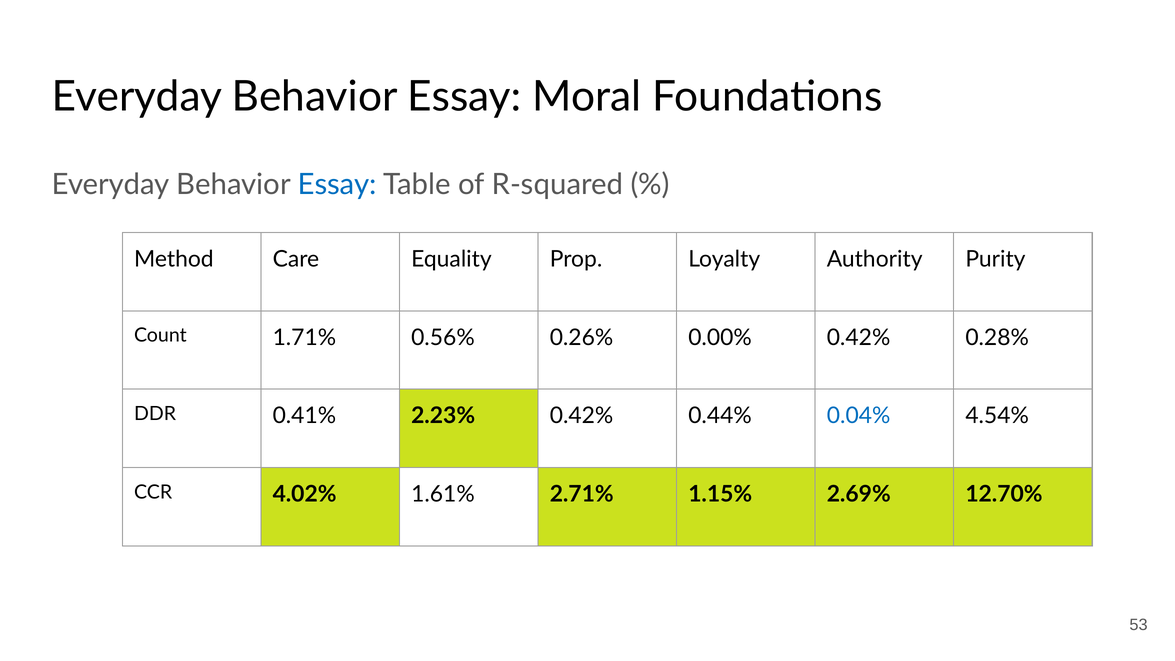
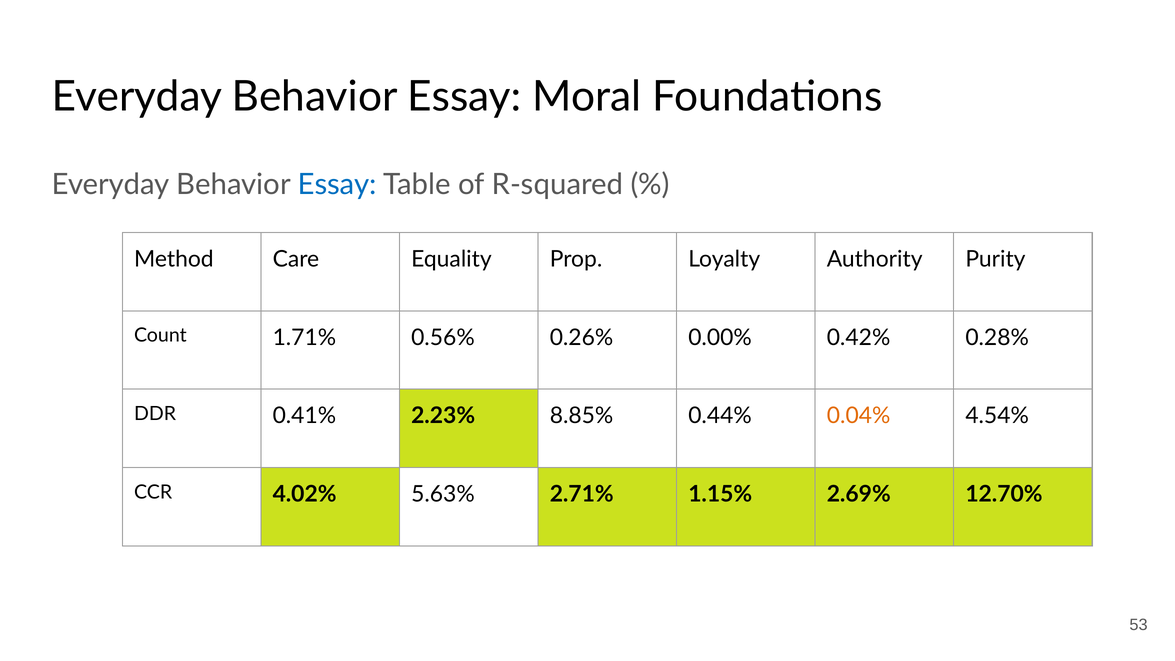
2.23% 0.42%: 0.42% -> 8.85% (581, 416)
0.04% colour: blue -> orange (859, 416)
1.61%: 1.61% -> 5.63% (443, 494)
